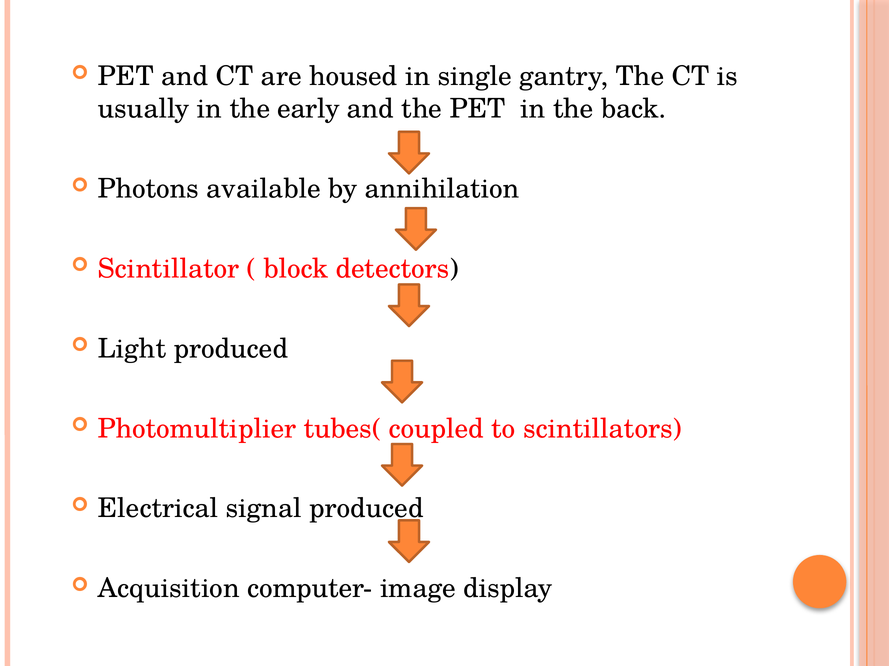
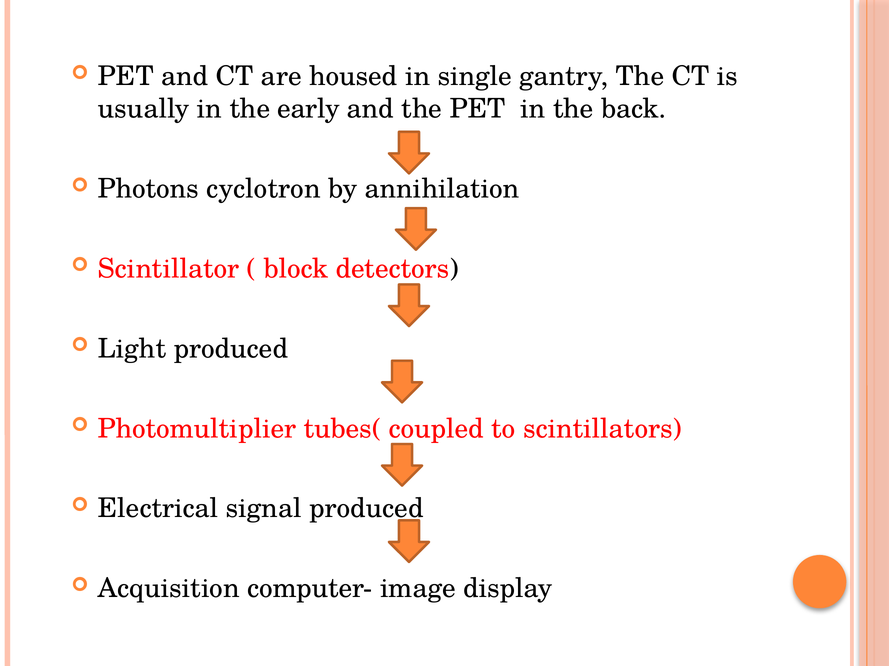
available: available -> cyclotron (264, 189)
